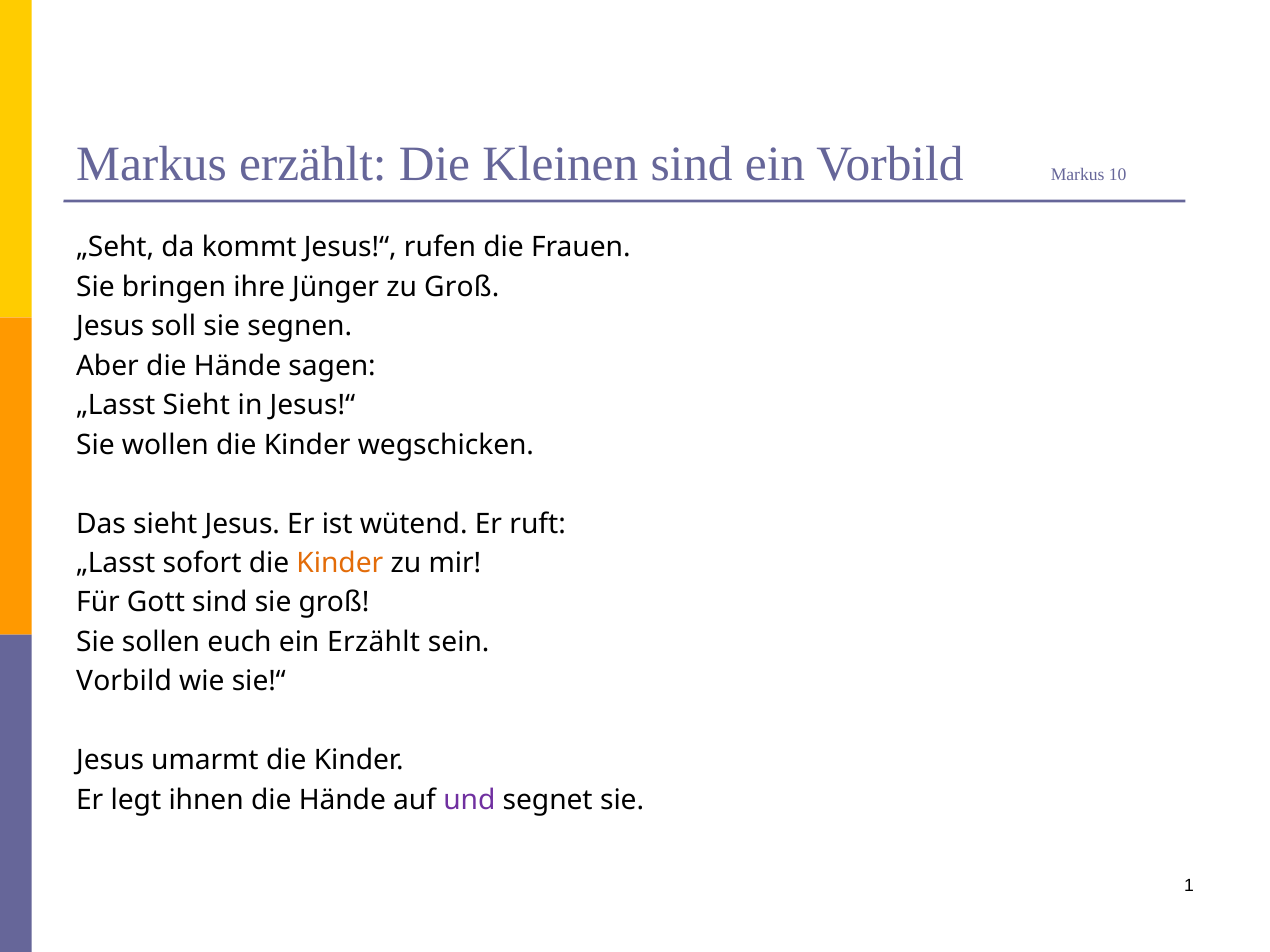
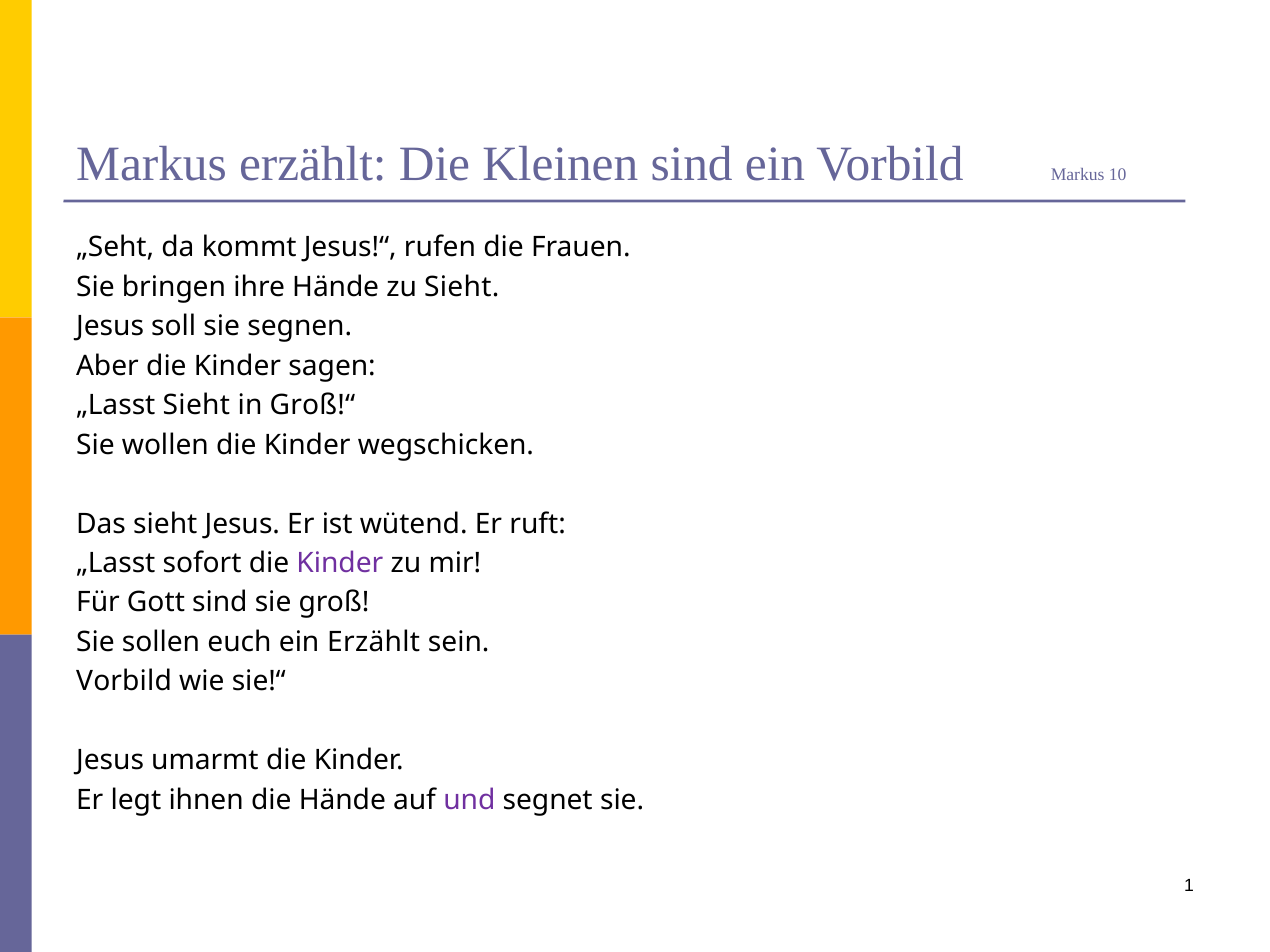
ihre Jünger: Jünger -> Hände (336, 287)
zu Groß: Groß -> Sieht (462, 287)
Aber die Hände: Hände -> Kinder (238, 366)
in Jesus!“: Jesus!“ -> Groß!“ (312, 405)
Kinder colour: orange -> purple (340, 563)
